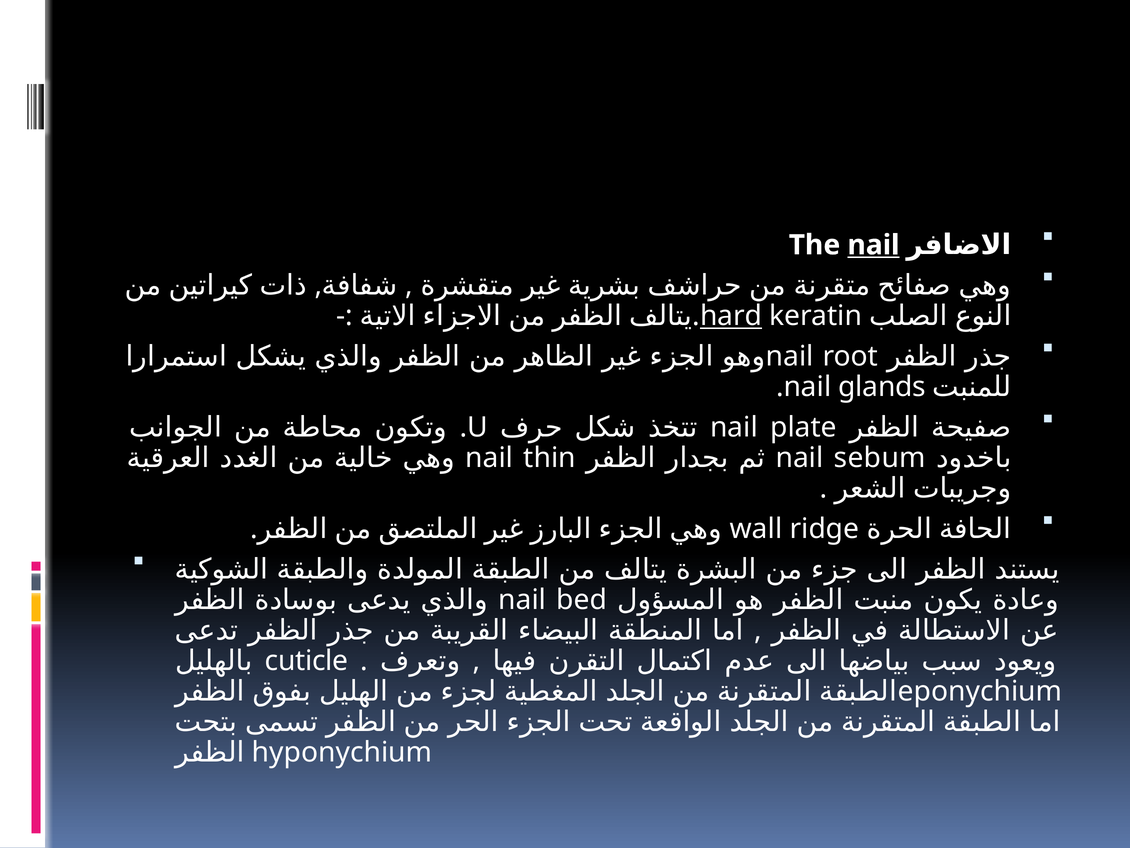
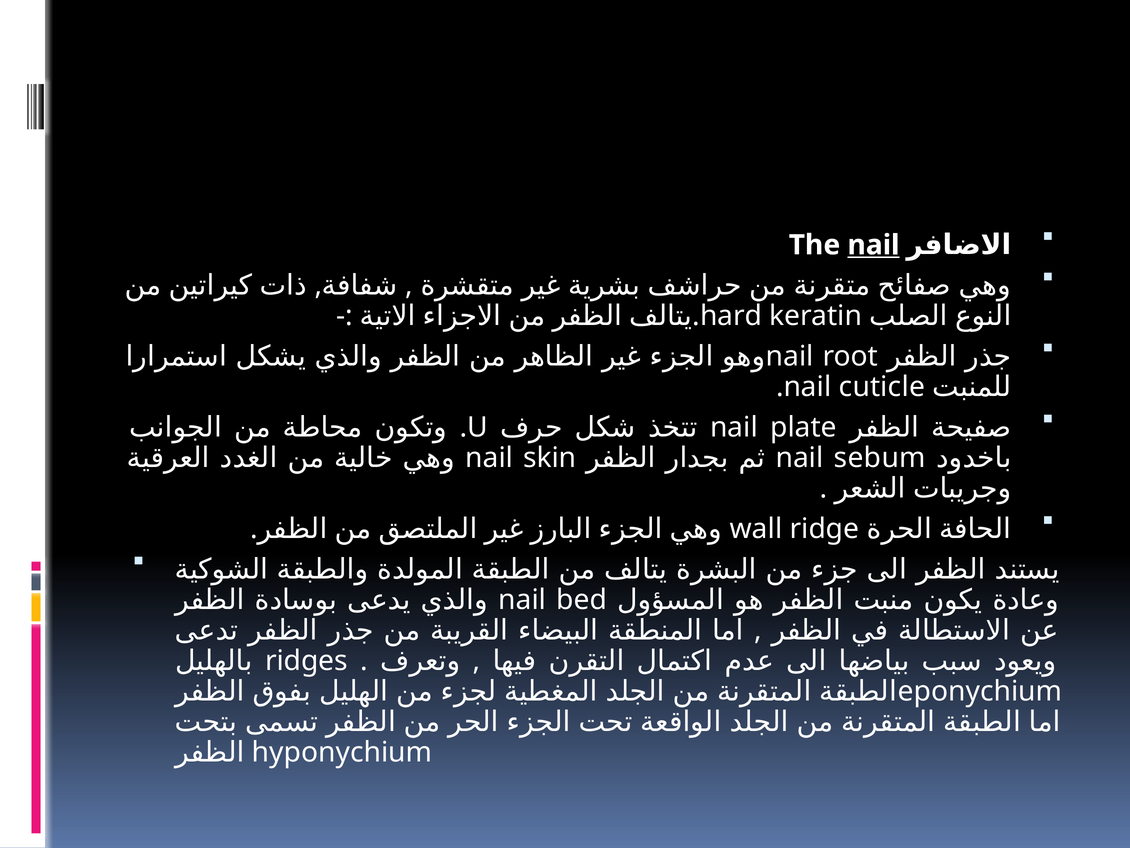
hard underline: present -> none (731, 316)
glands: glands -> cuticle (882, 387)
thin: thin -> skin (550, 458)
cuticle: cuticle -> ridges (306, 660)
